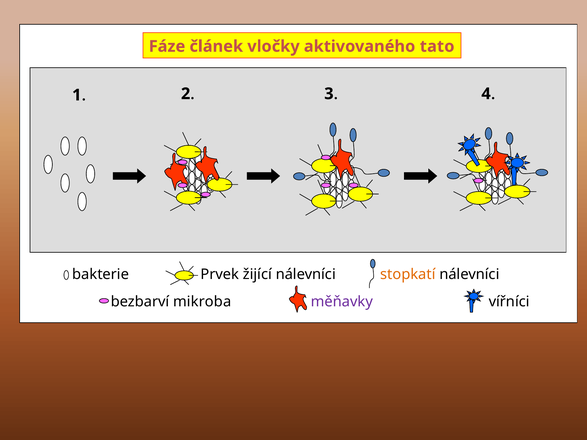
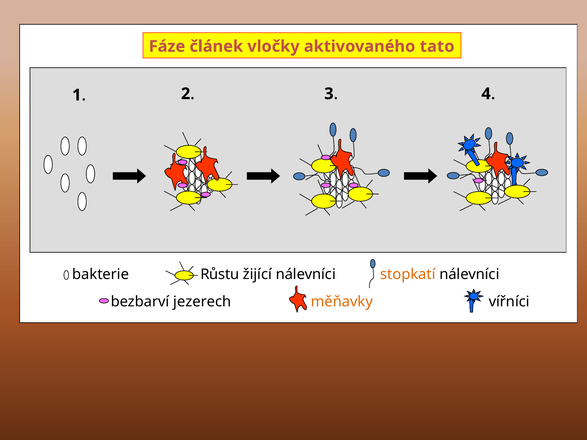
Prvek: Prvek -> Růstu (220, 274)
mikroba: mikroba -> jezerech (202, 302)
měňavky colour: purple -> orange (342, 302)
